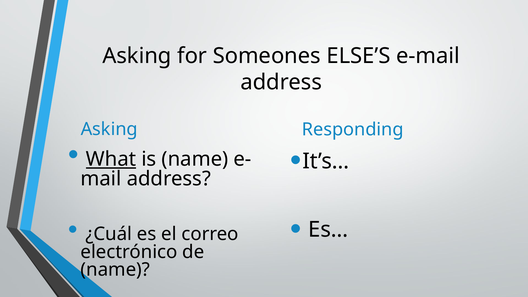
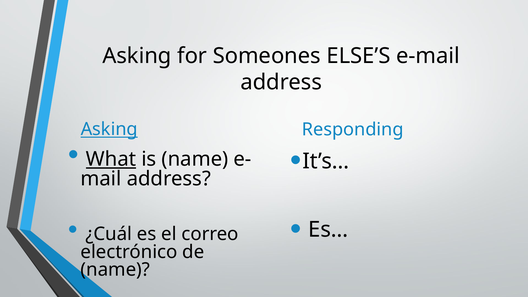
Asking underline: none -> present (109, 129)
